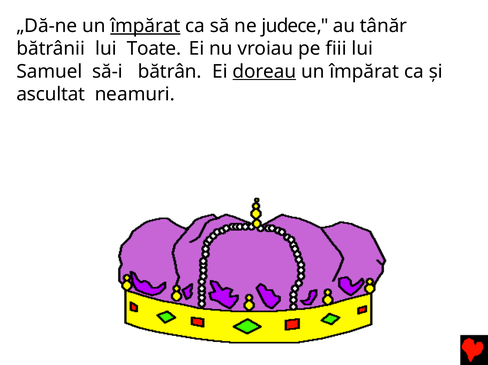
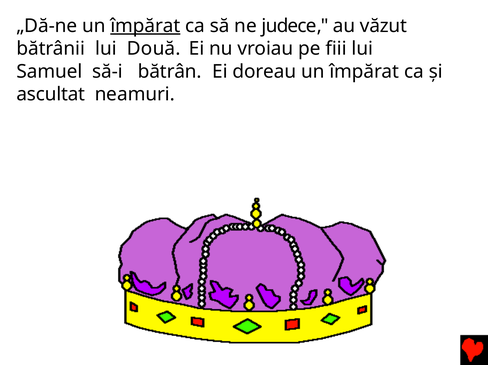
tânăr: tânăr -> văzut (383, 26)
Toate: Toate -> Două (154, 49)
doreau underline: present -> none (264, 72)
